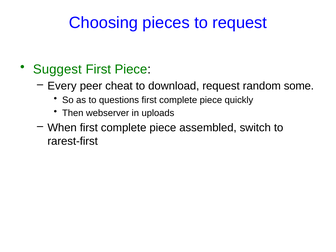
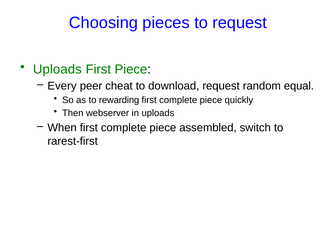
Suggest: Suggest -> Uploads (57, 69)
some: some -> equal (299, 86)
questions: questions -> rewarding (119, 100)
